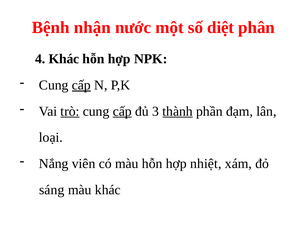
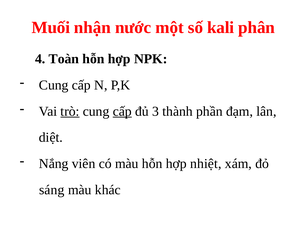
Bệnh: Bệnh -> Muối (51, 28)
diệt: diệt -> kali (221, 28)
4 Khác: Khác -> Toàn (64, 59)
cấp underline: present -> none (81, 85)
thành underline: present -> none (178, 111)
loại: loại -> diệt (51, 138)
